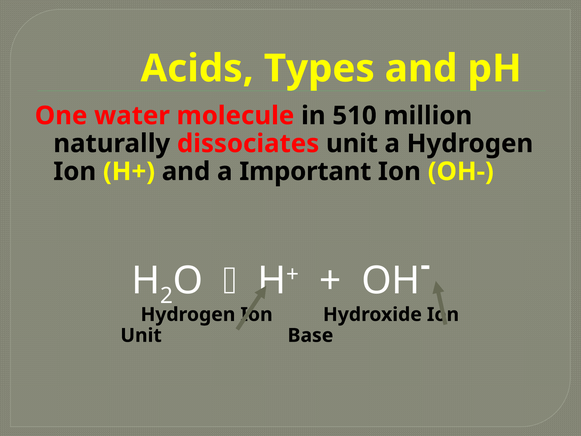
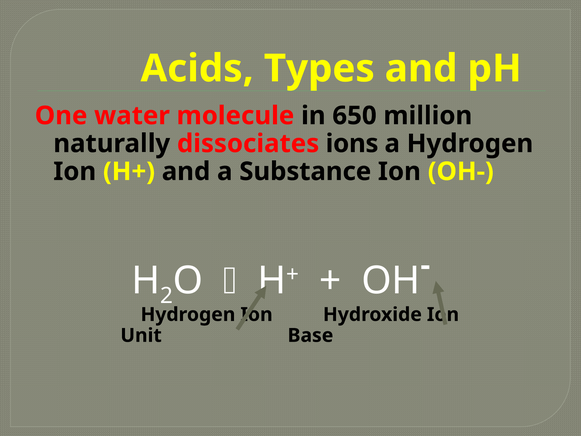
510: 510 -> 650 (355, 116)
dissociates unit: unit -> ions (352, 144)
Important: Important -> Substance (305, 171)
